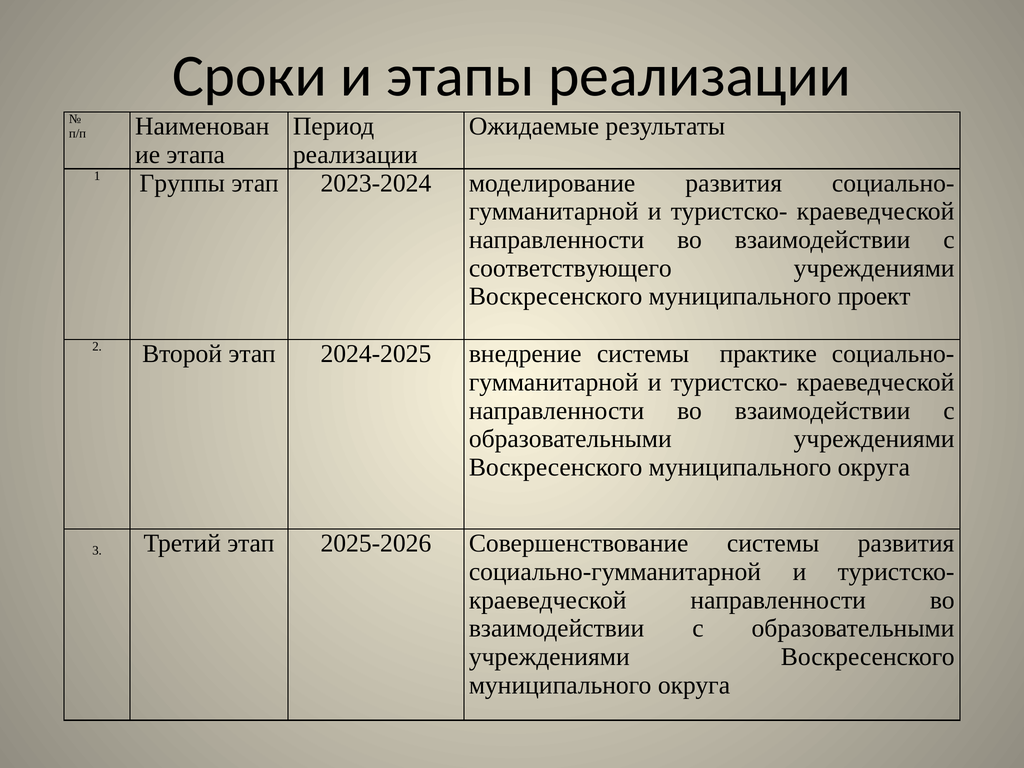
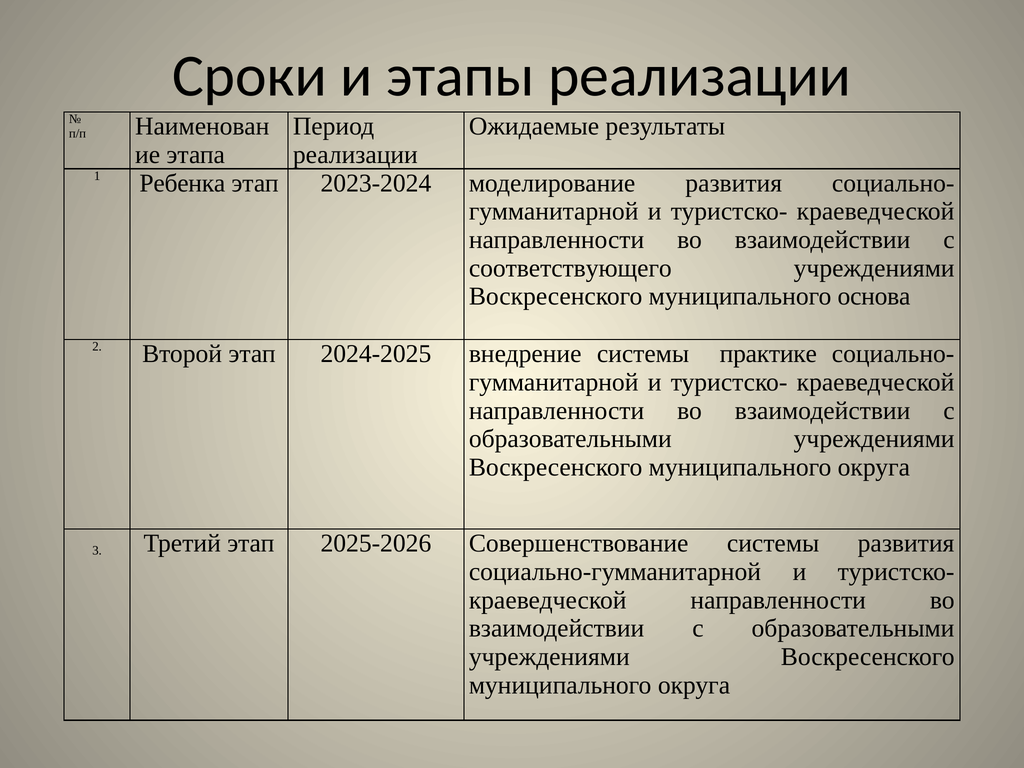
Группы: Группы -> Ребенка (182, 183)
проект: проект -> основа (874, 296)
